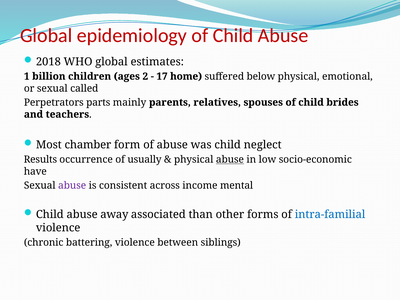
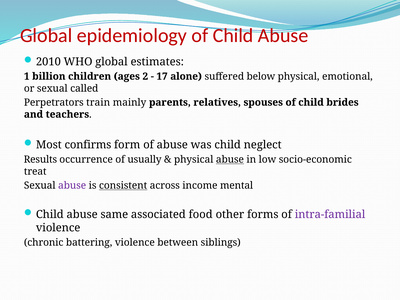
2018: 2018 -> 2010 (48, 62)
home: home -> alone (186, 76)
parts: parts -> train (98, 102)
chamber: chamber -> confirms (88, 145)
have: have -> treat (35, 172)
consistent underline: none -> present (123, 186)
away: away -> same (114, 215)
than: than -> food (201, 215)
intra-familial colour: blue -> purple (330, 215)
